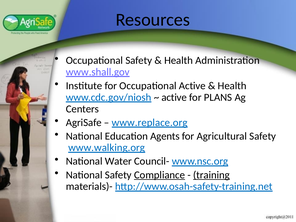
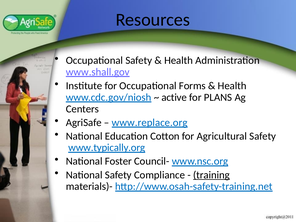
Occupational Active: Active -> Forms (192, 86)
Agents: Agents -> Cotton (165, 136)
www.walking.org: www.walking.org -> www.typically.org (107, 148)
Water: Water -> Foster (118, 161)
Compliance underline: present -> none (160, 175)
